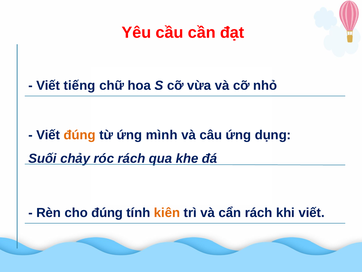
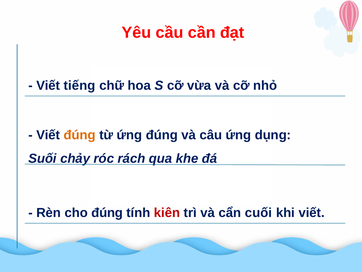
ứng mình: mình -> đúng (162, 135)
kiên colour: orange -> red (167, 212)
cẩn rách: rách -> cuối (258, 212)
